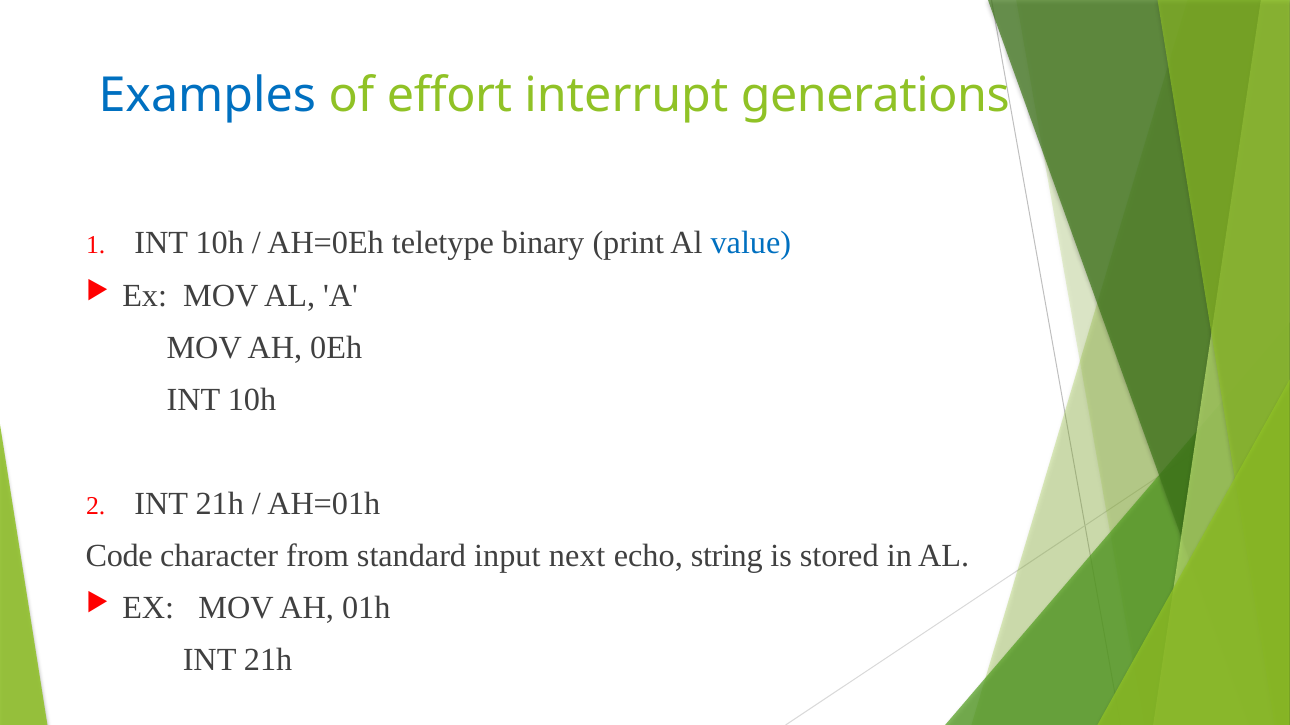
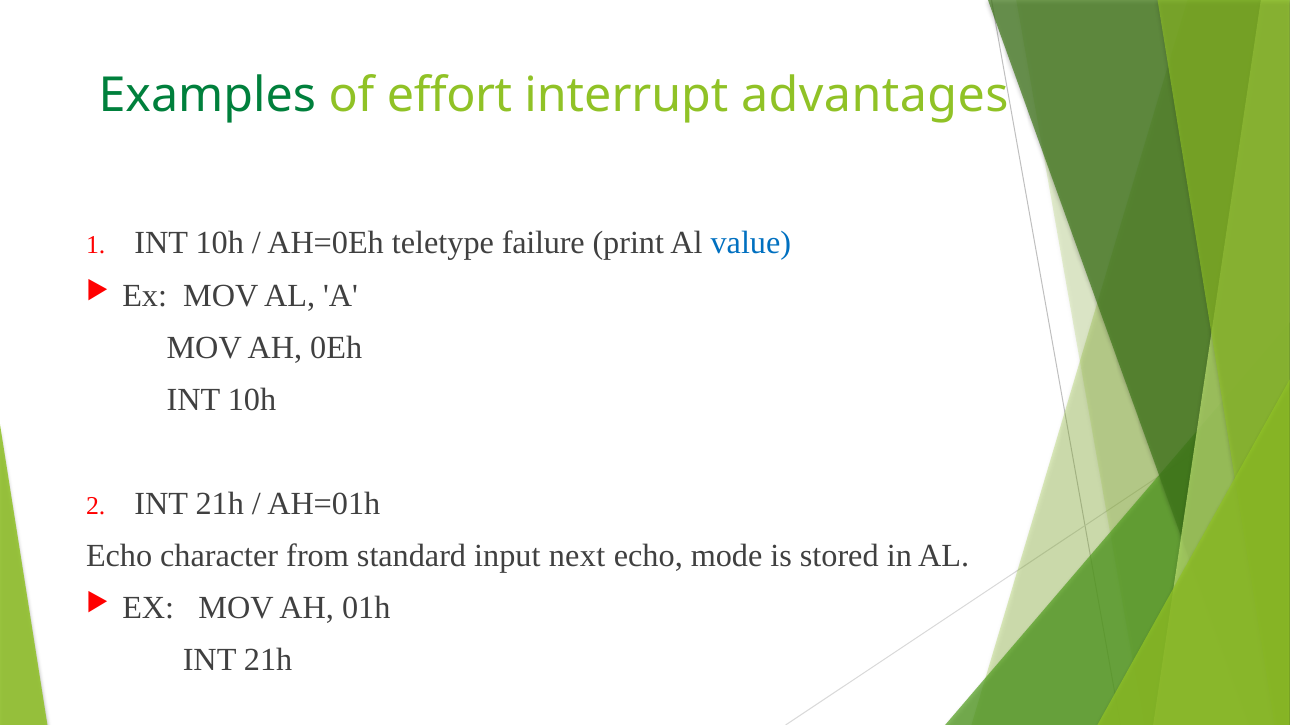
Examples colour: blue -> green (207, 96)
generations: generations -> advantages (875, 96)
binary: binary -> failure (543, 244)
Code: Code -> Echo (119, 556)
string: string -> mode (727, 556)
